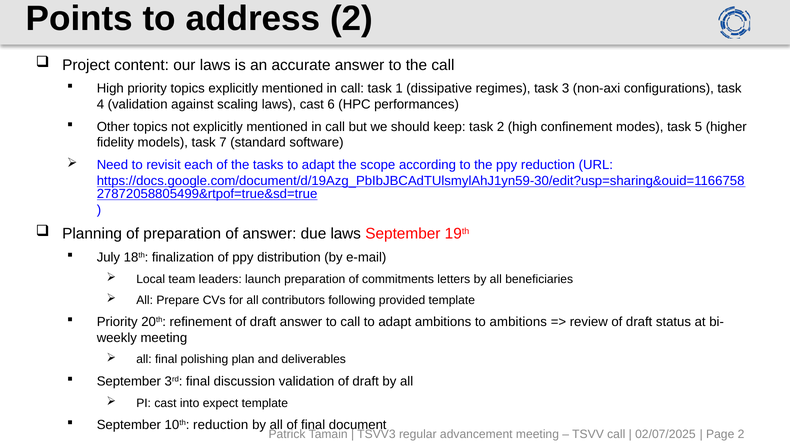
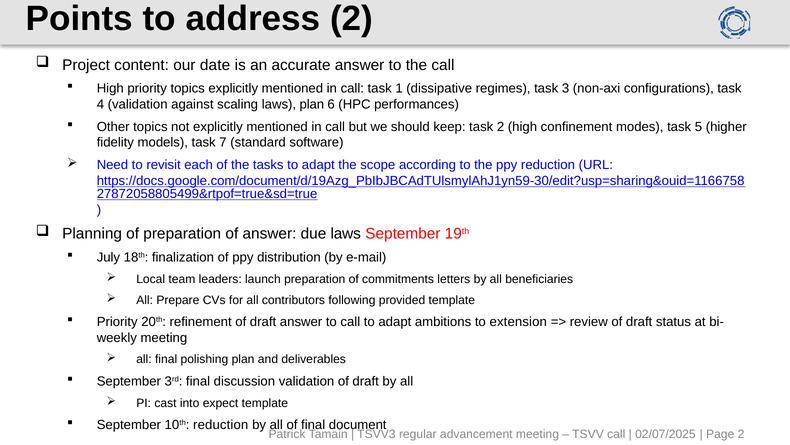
our laws: laws -> date (215, 65)
laws cast: cast -> plan (312, 104)
to ambitions: ambitions -> extension (518, 322)
